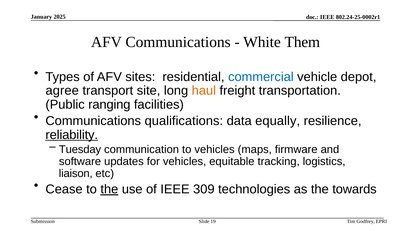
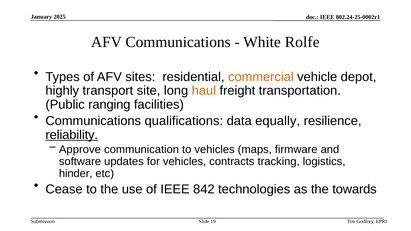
Them: Them -> Rolfe (302, 42)
commercial colour: blue -> orange (261, 77)
agree: agree -> highly (62, 91)
Tuesday: Tuesday -> Approve (80, 150)
equitable: equitable -> contracts (232, 162)
liaison: liaison -> hinder (76, 174)
the underline: present -> none (109, 189)
309: 309 -> 842 (204, 189)
